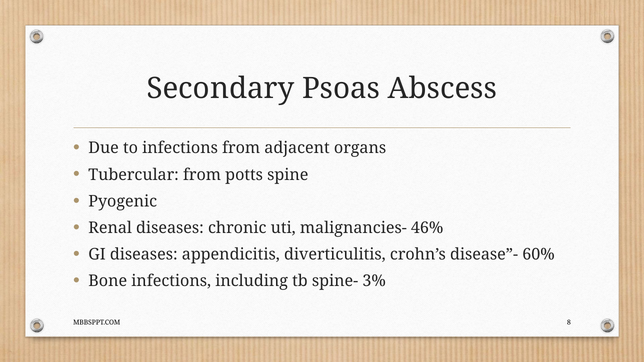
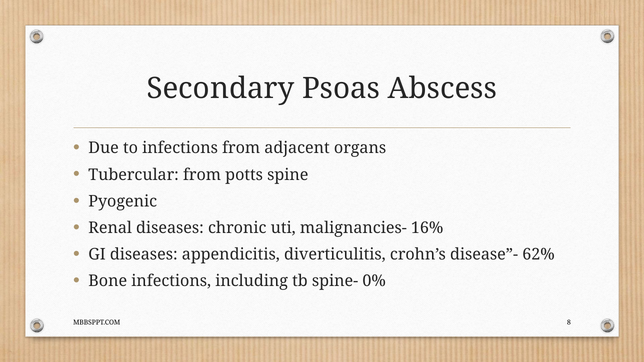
46%: 46% -> 16% (427, 228)
60%: 60% -> 62% (539, 255)
3%: 3% -> 0% (374, 281)
